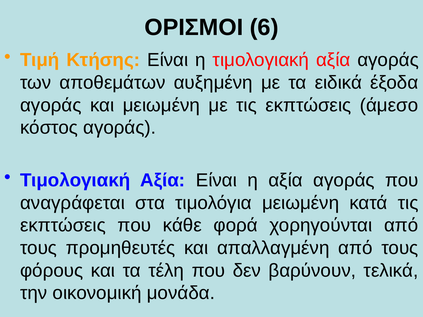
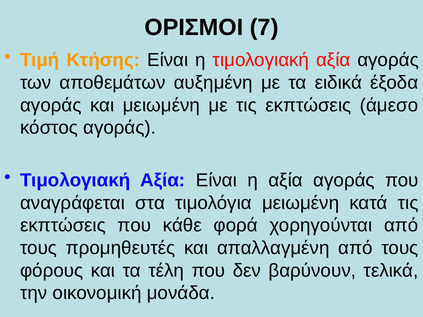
6: 6 -> 7 (264, 27)
